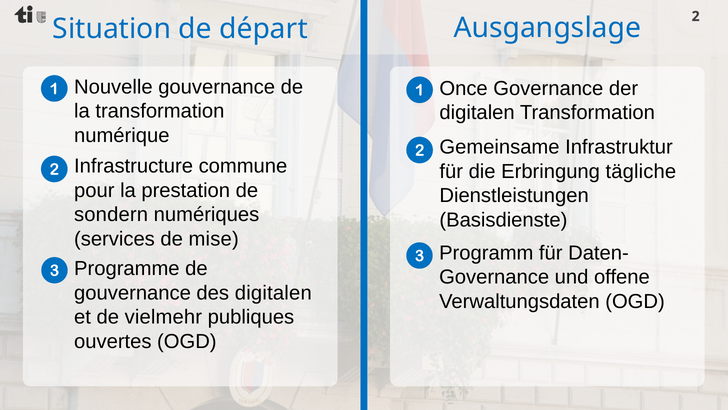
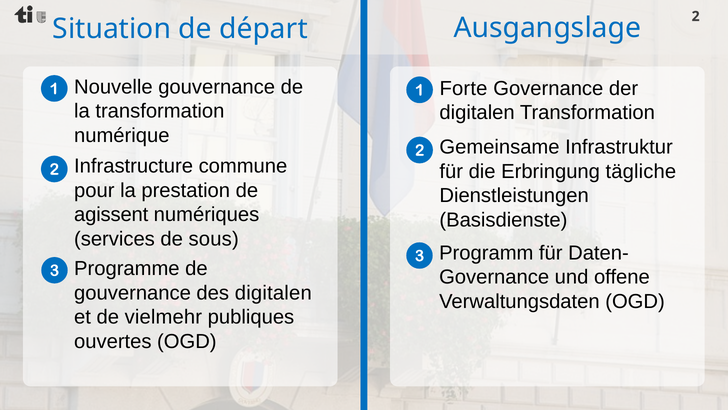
Once: Once -> Forte (463, 88)
sondern: sondern -> agissent (111, 214)
mise: mise -> sous (214, 239)
